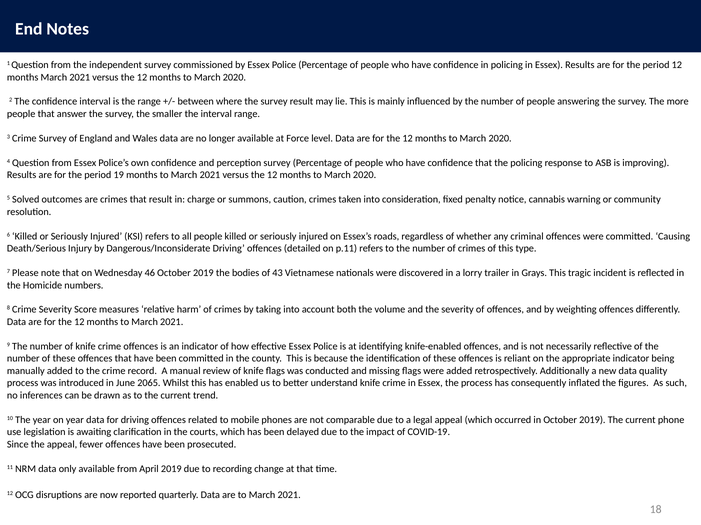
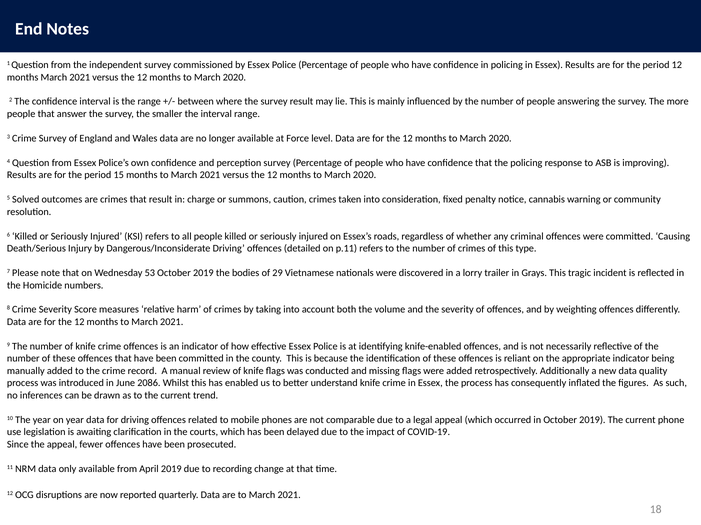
19: 19 -> 15 (119, 175)
46: 46 -> 53 (150, 273)
43: 43 -> 29 (278, 273)
2065: 2065 -> 2086 (149, 384)
